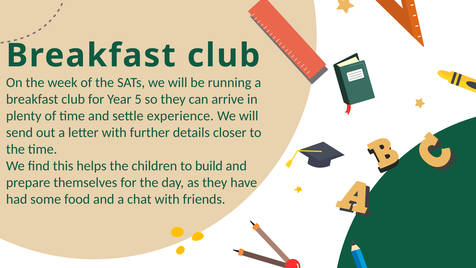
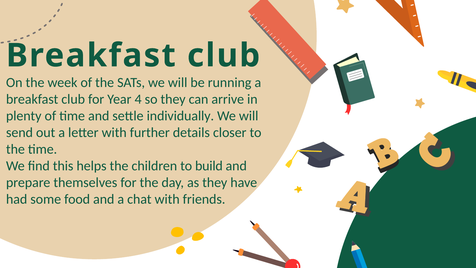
5: 5 -> 4 (138, 99)
experience: experience -> individually (180, 116)
